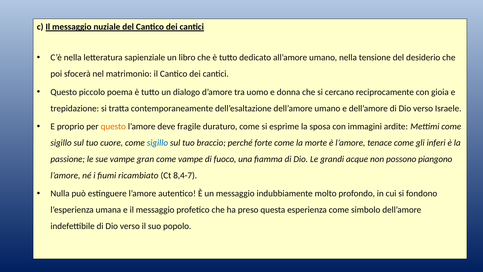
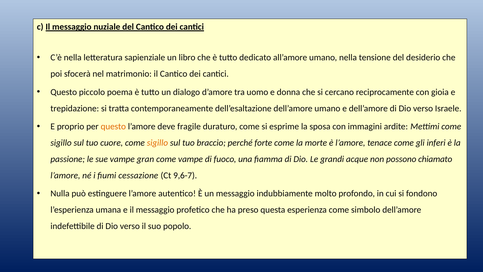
sigillo colour: blue -> orange (157, 143)
piangono: piangono -> chiamato (435, 159)
ricambiato: ricambiato -> cessazione (138, 175)
8,4-7: 8,4-7 -> 9,6-7 (185, 175)
